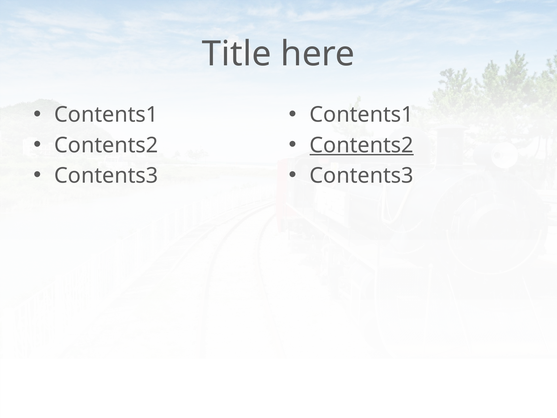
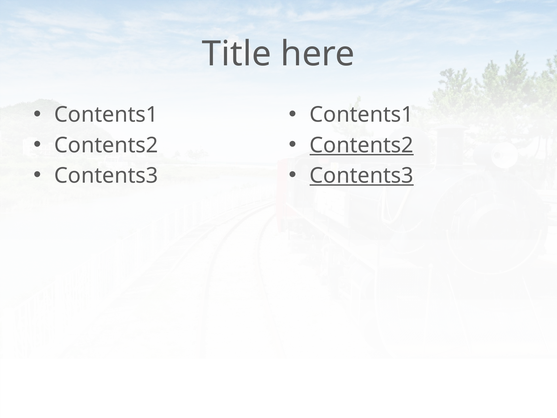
Contents3 underline: none -> present (362, 175)
